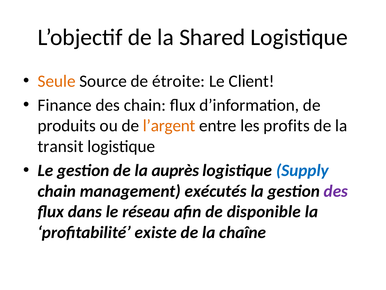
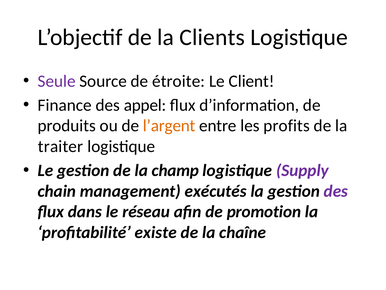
Shared: Shared -> Clients (212, 37)
Seule colour: orange -> purple (57, 81)
des chain: chain -> appel (145, 105)
transit: transit -> traiter (61, 146)
auprès: auprès -> champ (175, 170)
Supply colour: blue -> purple (302, 170)
disponible: disponible -> promotion (264, 211)
